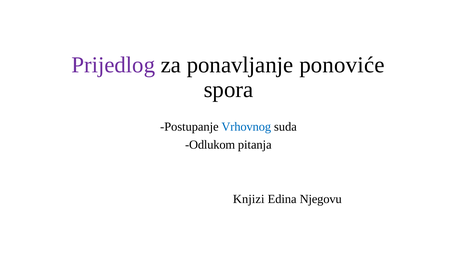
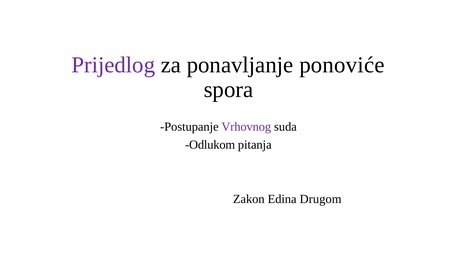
Vrhovnog colour: blue -> purple (246, 127)
Knjizi: Knjizi -> Zakon (249, 199)
Njegovu: Njegovu -> Drugom (321, 199)
